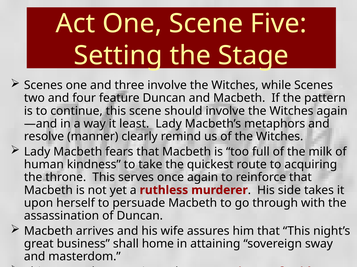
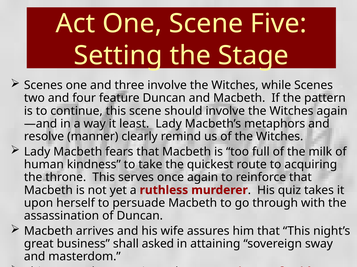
side: side -> quiz (289, 191)
home: home -> asked (158, 244)
